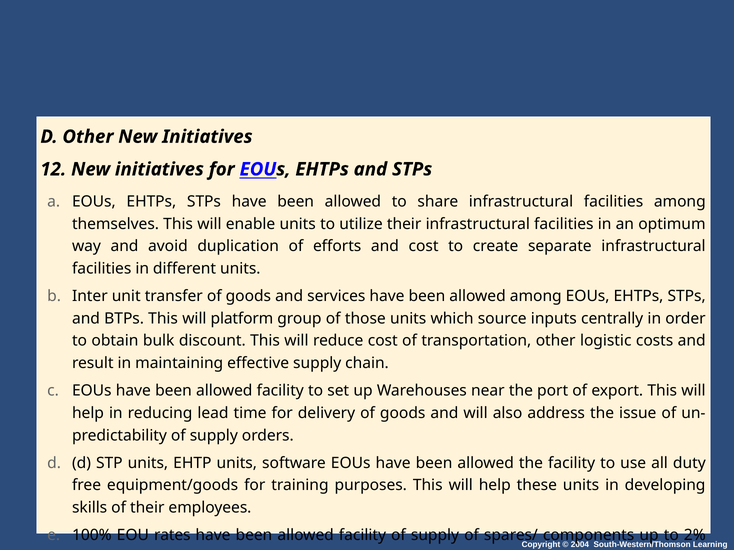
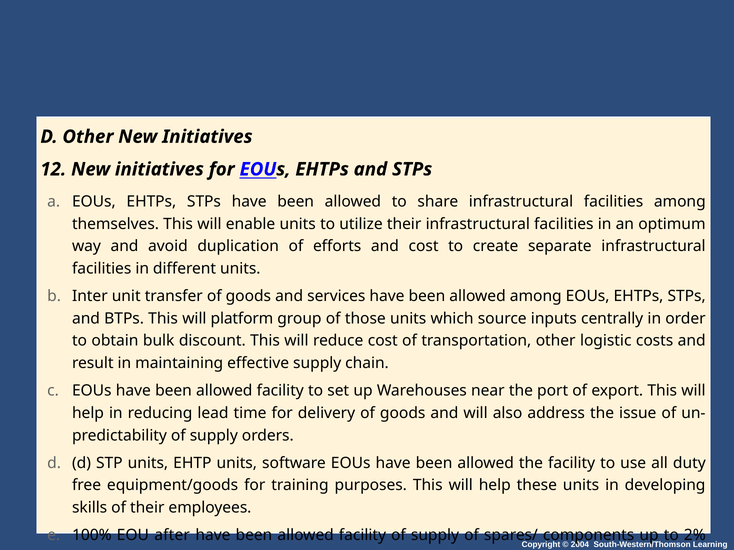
EOU rates: rates -> after (172, 536)
